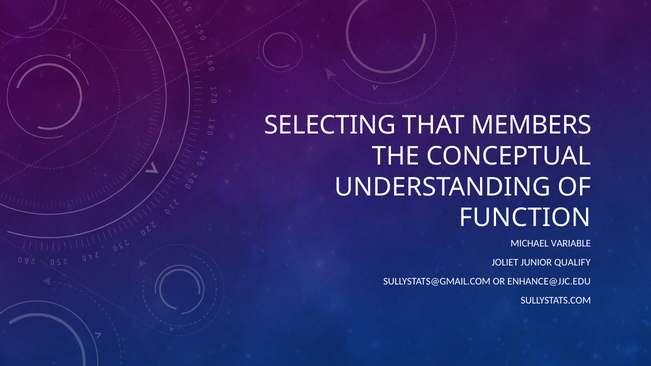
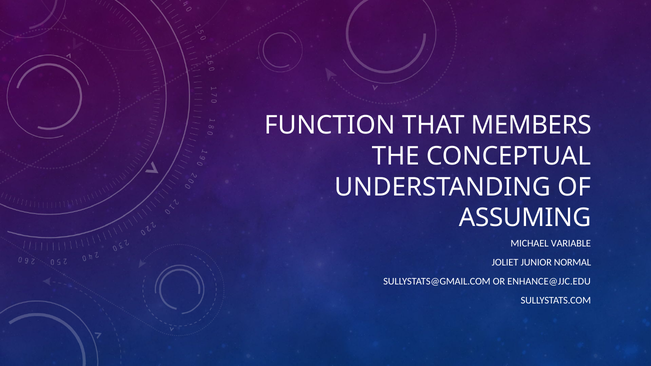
SELECTING: SELECTING -> FUNCTION (330, 125)
FUNCTION: FUNCTION -> ASSUMING (525, 218)
QUALIFY: QUALIFY -> NORMAL (573, 262)
